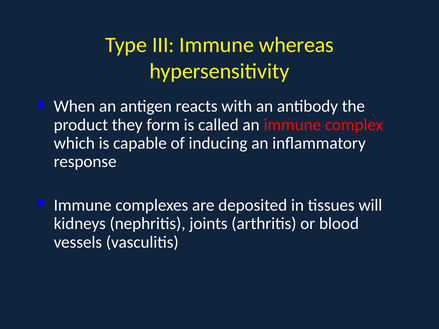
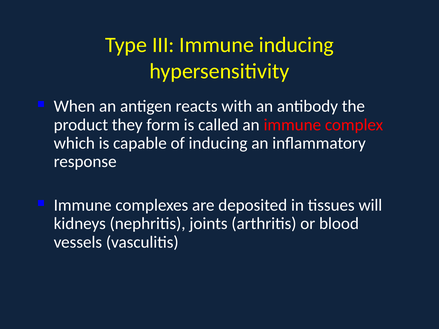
Immune whereas: whereas -> inducing (296, 45)
